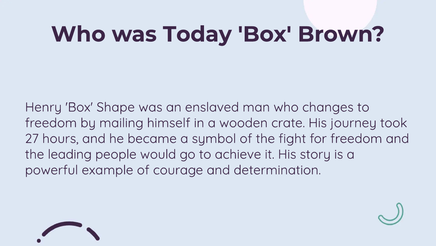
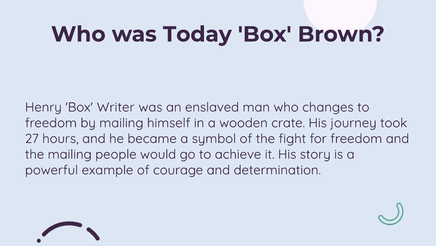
Shape: Shape -> Writer (116, 107)
the leading: leading -> mailing (70, 154)
